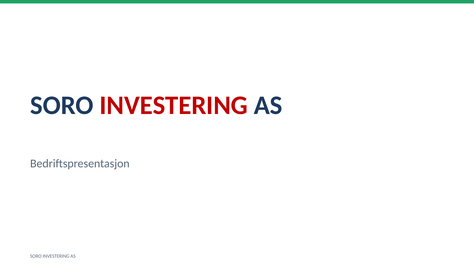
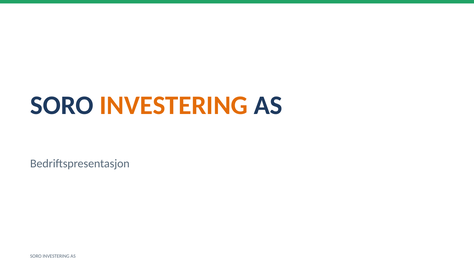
INVESTERING colour: red -> orange (174, 105)
